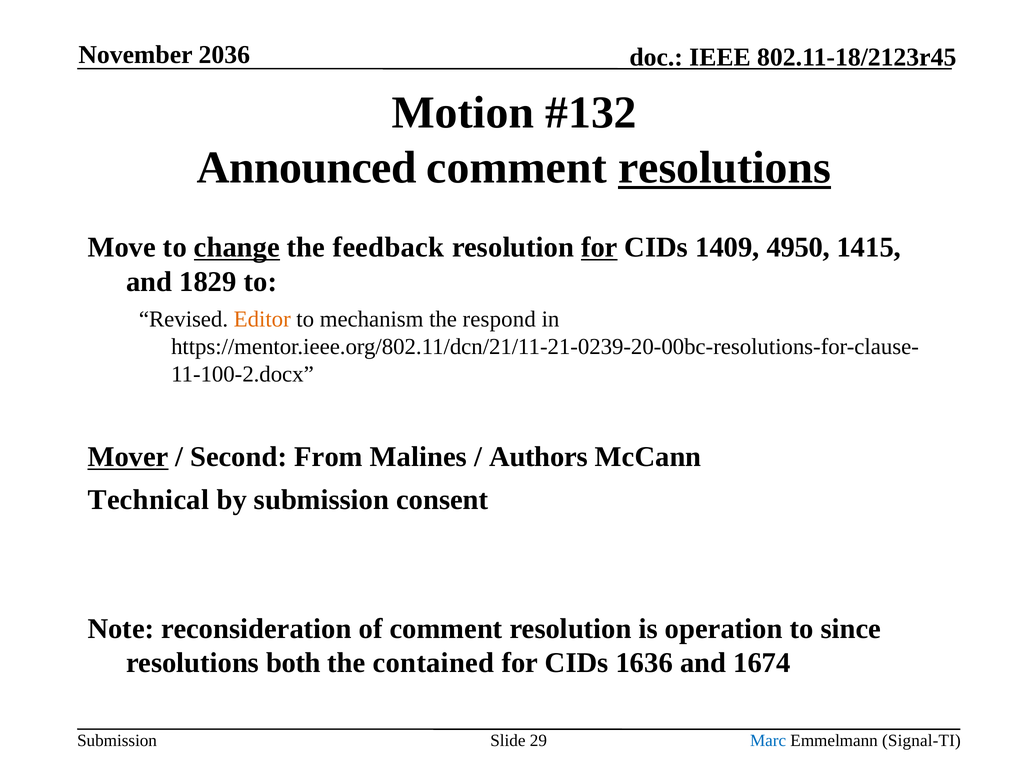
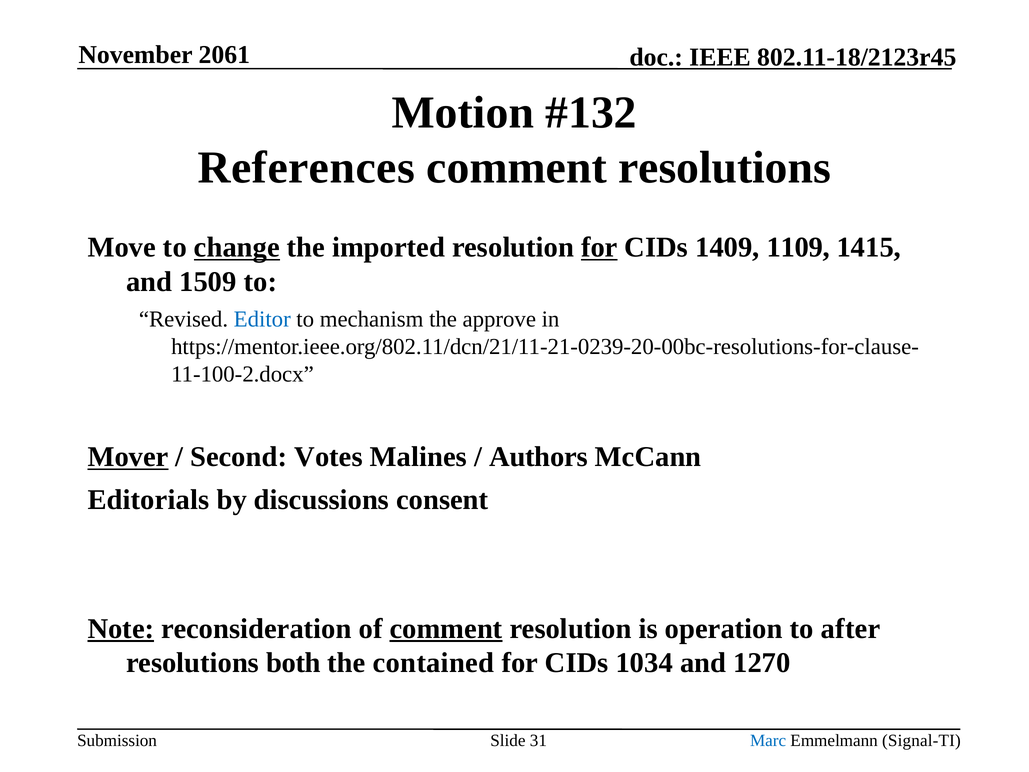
2036: 2036 -> 2061 (224, 55)
Announced: Announced -> References (306, 168)
resolutions underline: present -> none (724, 168)
feedback: feedback -> imported (389, 247)
4950: 4950 -> 1109 (798, 247)
1829: 1829 -> 1509 (208, 282)
Editor colour: orange -> blue (262, 319)
respond: respond -> approve (499, 319)
From: From -> Votes (329, 457)
Technical: Technical -> Editorials (148, 500)
by submission: submission -> discussions (322, 500)
Note underline: none -> present (121, 628)
comment underline: none -> present (446, 628)
since: since -> after (851, 628)
1636: 1636 -> 1034 (644, 663)
1674: 1674 -> 1270 (762, 663)
29: 29 -> 31 (538, 740)
